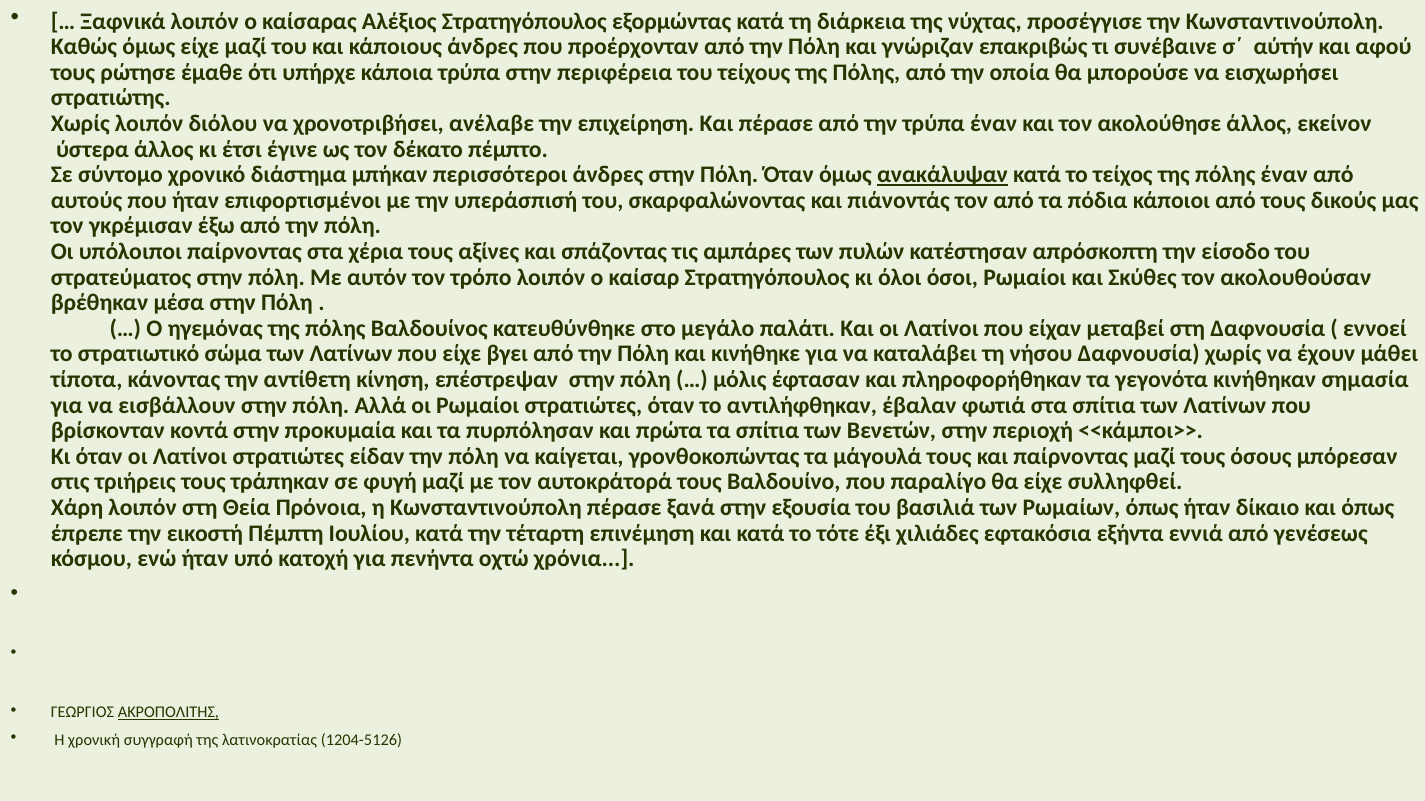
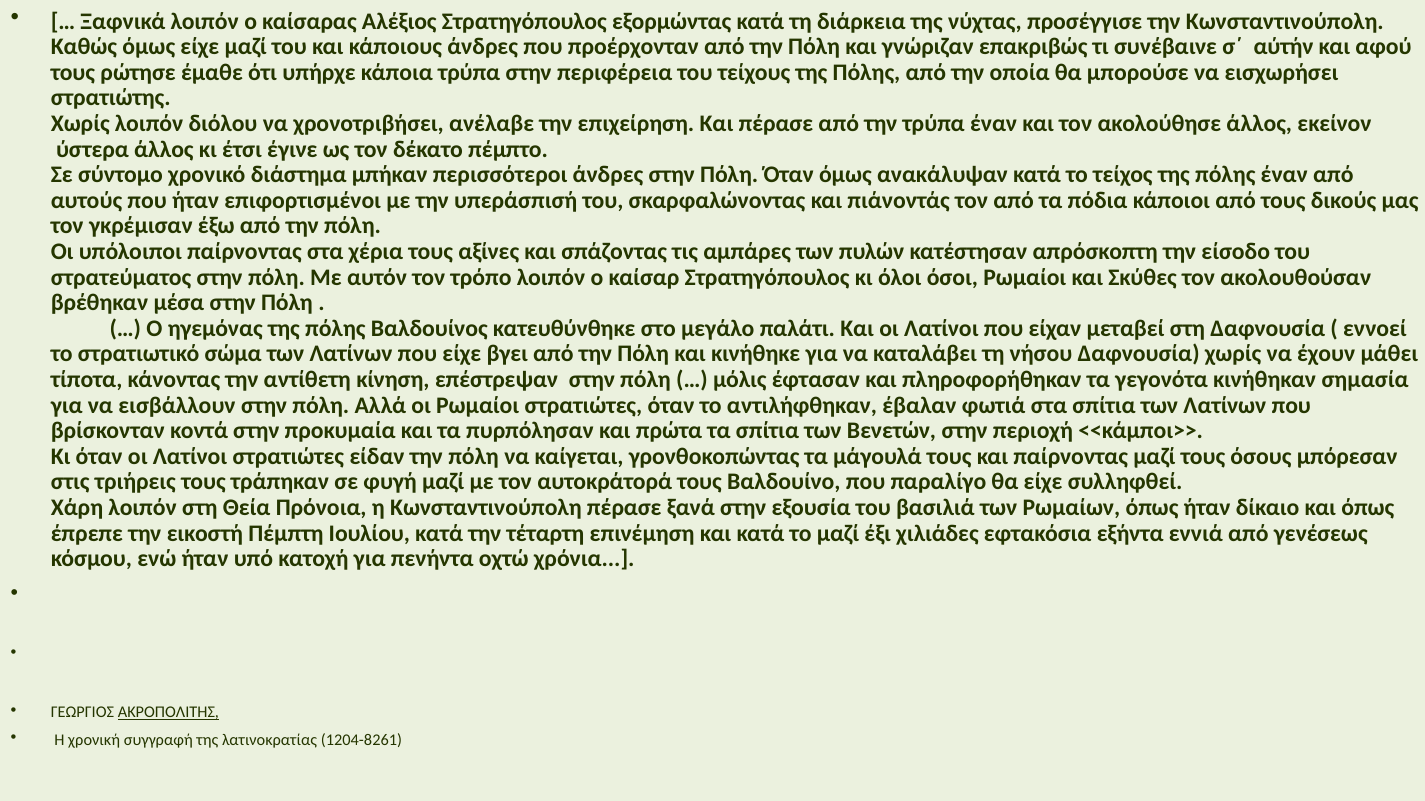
ανακάλυψαν underline: present -> none (942, 175)
το τότε: τότε -> μαζί (838, 534)
1204-5126: 1204-5126 -> 1204-8261 (361, 741)
